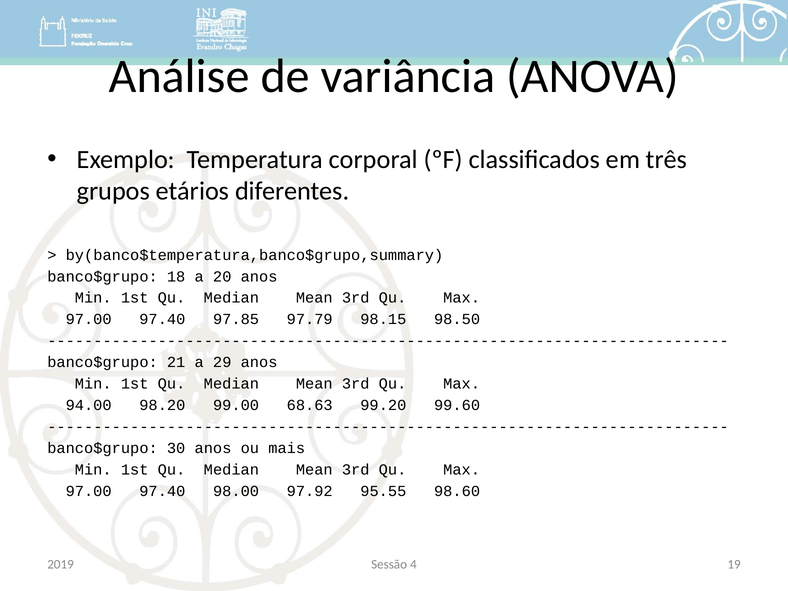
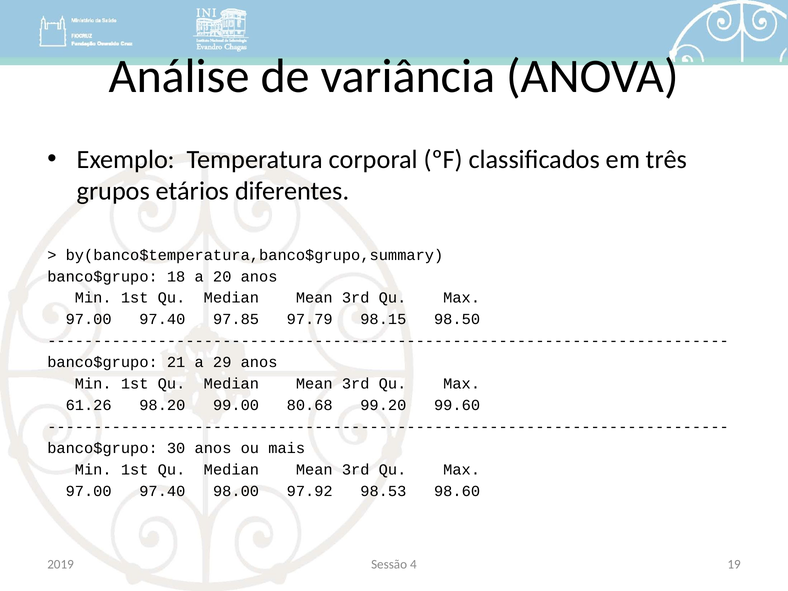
94.00: 94.00 -> 61.26 (89, 405)
68.63: 68.63 -> 80.68 (310, 405)
95.55: 95.55 -> 98.53 (383, 491)
